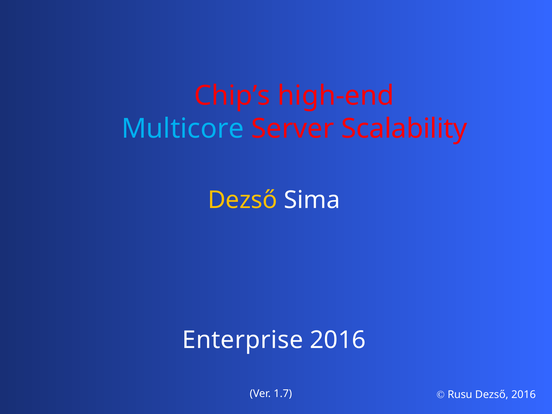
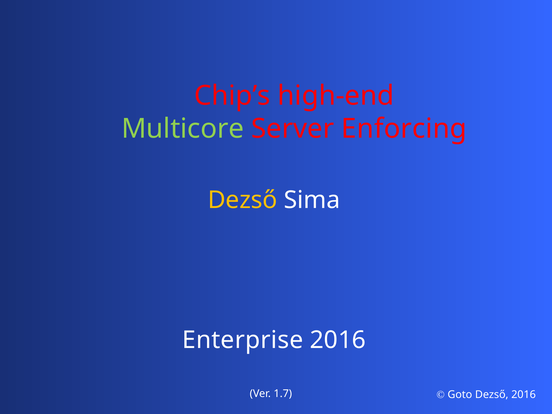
Multicore colour: light blue -> light green (183, 129)
Scalability: Scalability -> Enforcing (404, 129)
Rusu: Rusu -> Goto (460, 395)
